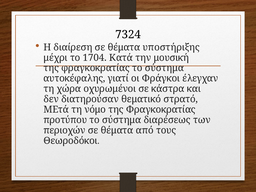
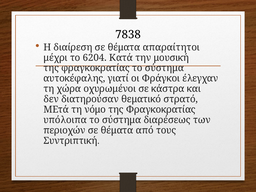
7324: 7324 -> 7838 (128, 35)
υποστήριξης: υποστήριξης -> απαραίτητοι (171, 47)
1704: 1704 -> 6204 (95, 58)
προτύπου: προτύπου -> υπόλοιπα (65, 120)
Θεωροδόκοι: Θεωροδόκοι -> Συντριπτική (70, 141)
